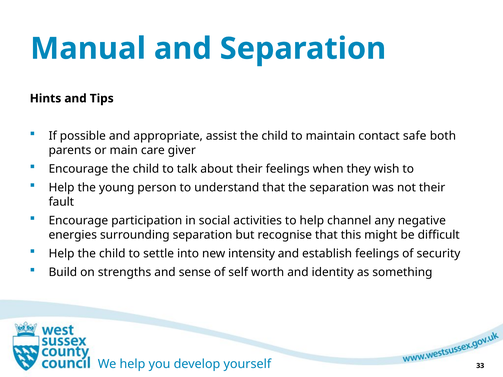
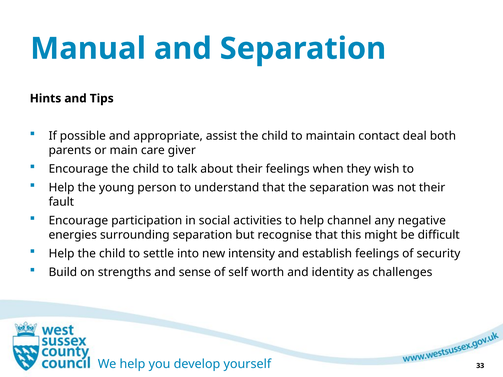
safe: safe -> deal (415, 136)
something: something -> challenges (402, 272)
